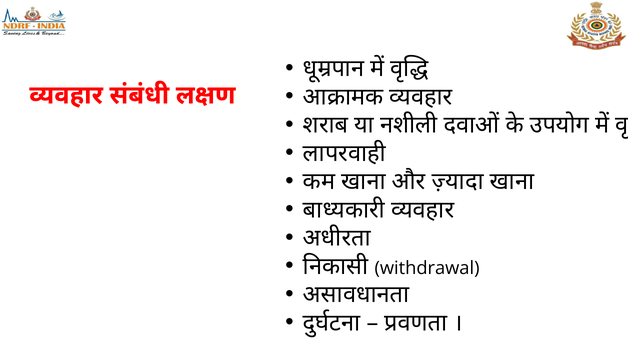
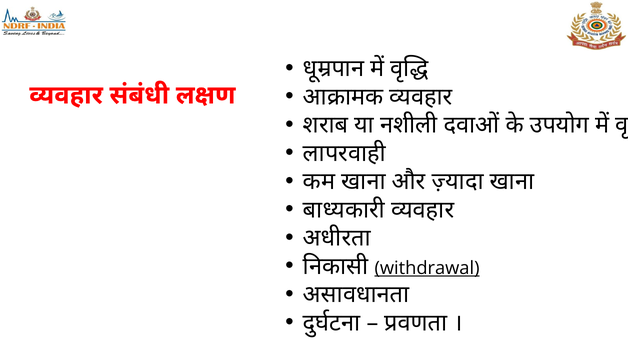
withdrawal underline: none -> present (427, 268)
